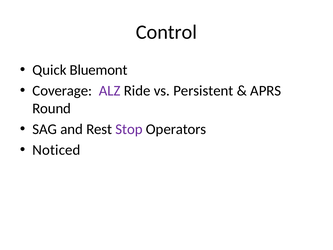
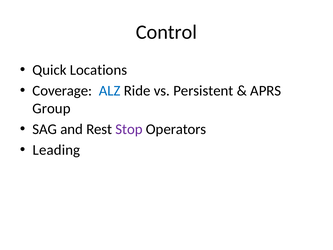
Bluemont: Bluemont -> Locations (99, 70)
ALZ colour: purple -> blue (110, 91)
Round: Round -> Group (52, 108)
Noticed: Noticed -> Leading (56, 150)
